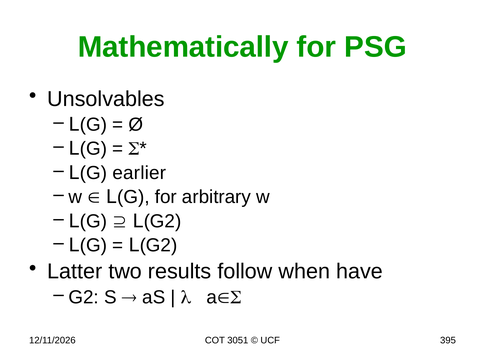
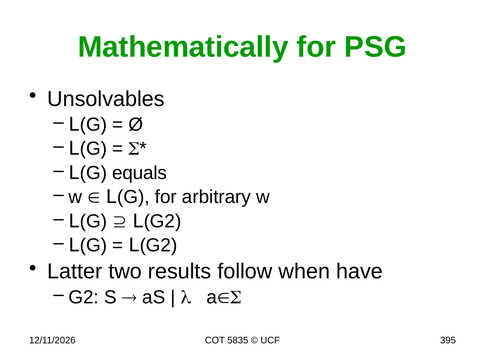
earlier: earlier -> equals (139, 173)
3051: 3051 -> 5835 (238, 340)
